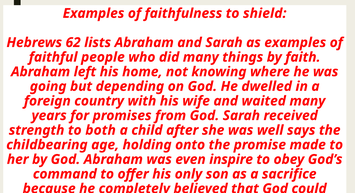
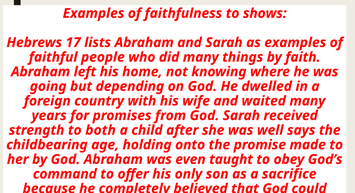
shield: shield -> shows (265, 13)
62: 62 -> 17 (73, 43)
inspire: inspire -> taught (231, 160)
